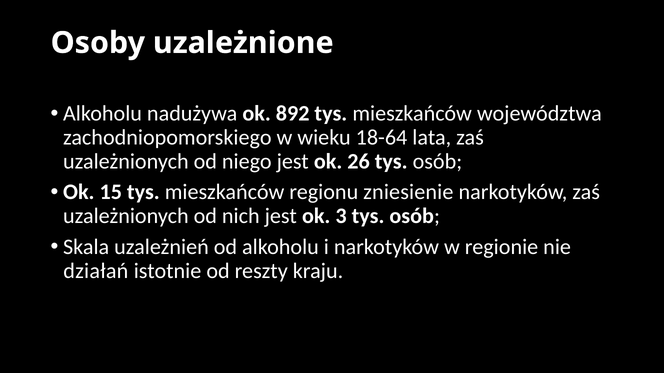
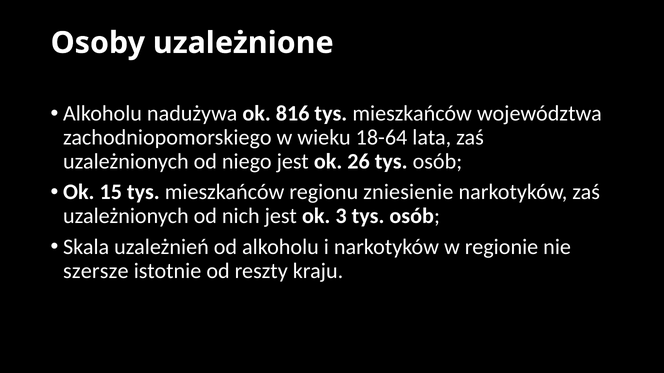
892: 892 -> 816 (293, 114)
działań: działań -> szersze (96, 271)
